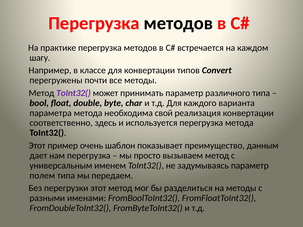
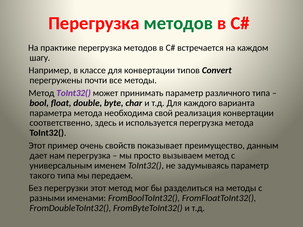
методов colour: black -> green (178, 23)
шаблон: шаблон -> свойств (120, 146)
полем: полем -> такого (42, 176)
